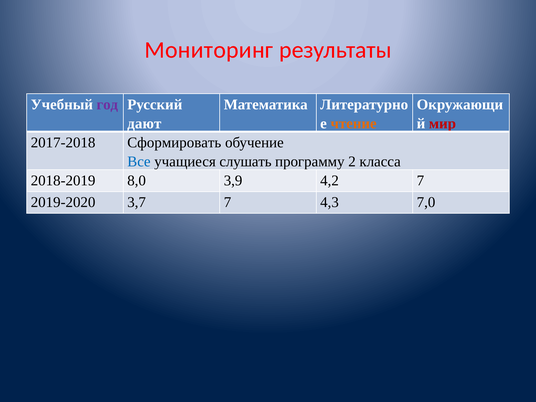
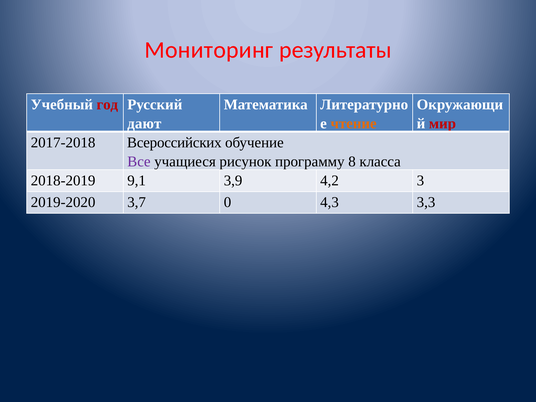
год colour: purple -> red (107, 105)
Сформировать: Сформировать -> Всероссийских (174, 143)
Все colour: blue -> purple (139, 162)
слушать: слушать -> рисунок (245, 162)
2: 2 -> 8 (352, 162)
8,0: 8,0 -> 9,1 (137, 181)
4,2 7: 7 -> 3 (420, 181)
3,7 7: 7 -> 0 (227, 202)
7,0: 7,0 -> 3,3 (426, 202)
